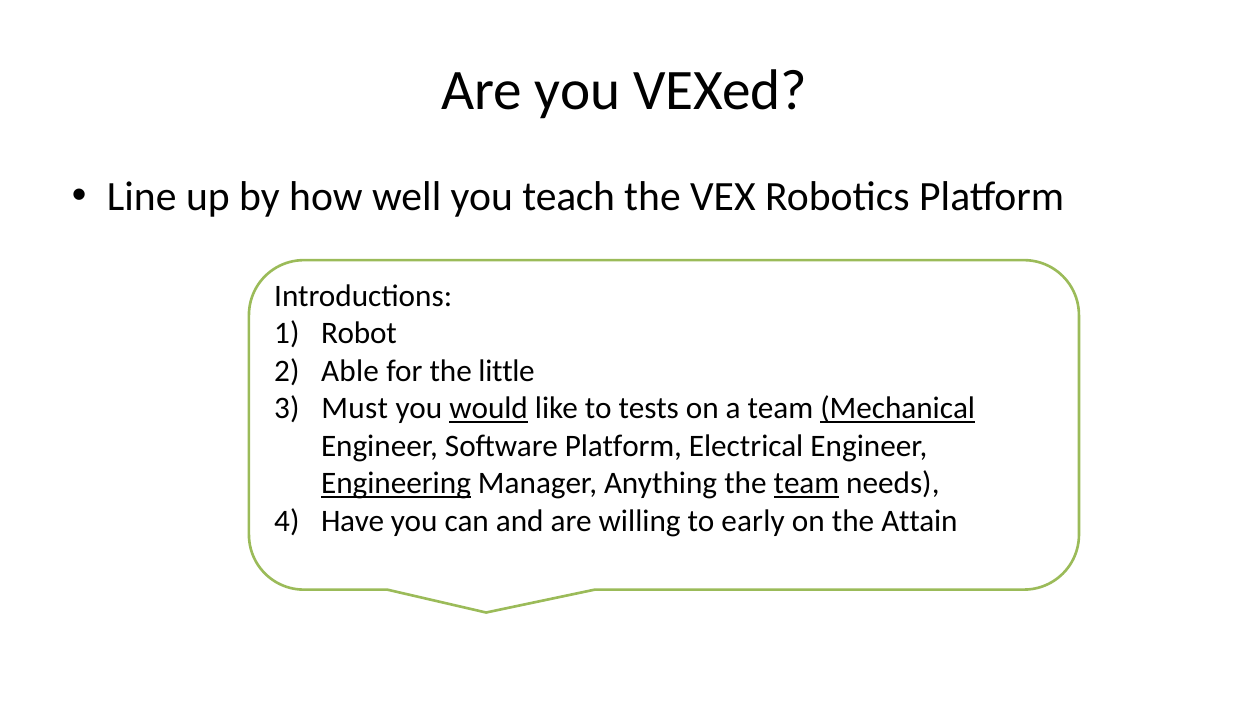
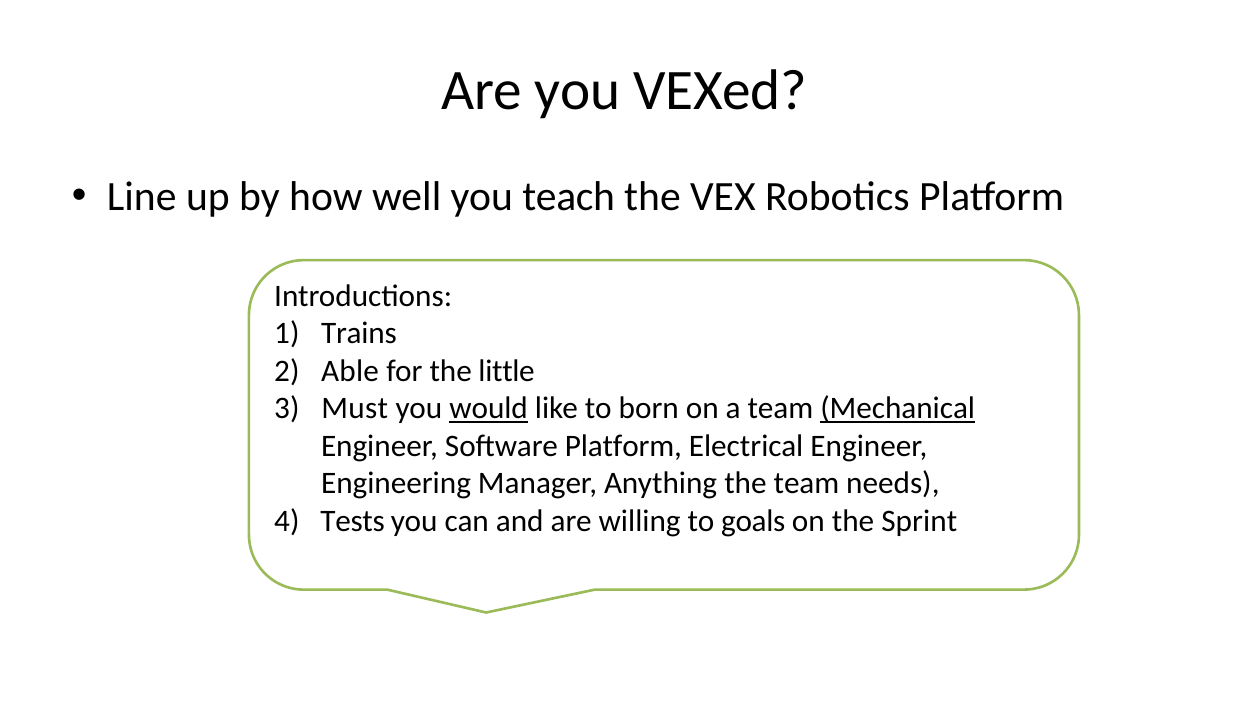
Robot: Robot -> Trains (359, 333)
tests: tests -> born (649, 408)
Engineering underline: present -> none (396, 483)
team underline: present -> none (806, 483)
Have: Have -> Tests (353, 520)
early: early -> goals (753, 520)
Attain: Attain -> Sprint (919, 520)
